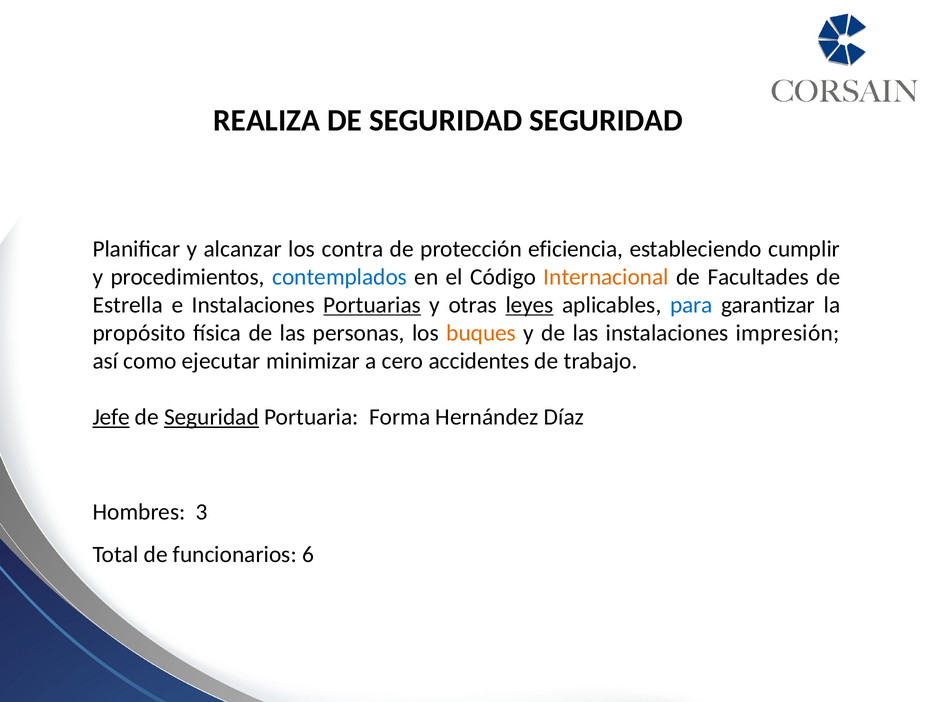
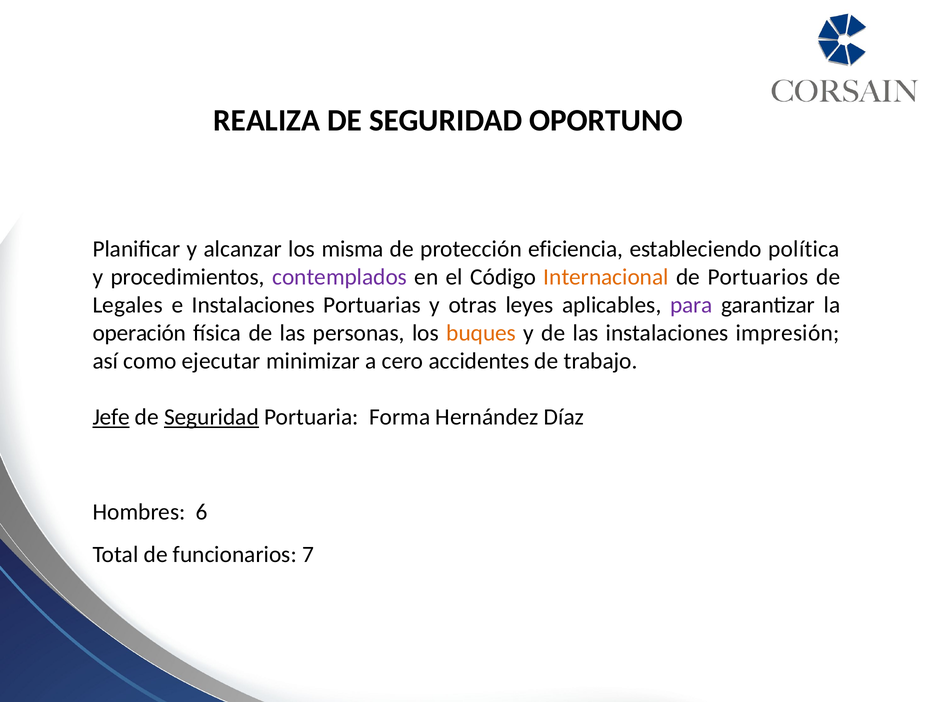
SEGURIDAD SEGURIDAD: SEGURIDAD -> OPORTUNO (606, 120)
contra: contra -> misma (353, 249)
cumplir: cumplir -> política (804, 249)
contemplados colour: blue -> purple (340, 277)
Facultades: Facultades -> Portuarios (758, 277)
Estrella: Estrella -> Legales (128, 305)
Portuarias underline: present -> none (372, 305)
leyes underline: present -> none (530, 305)
para colour: blue -> purple (691, 305)
propósito: propósito -> operación (139, 333)
3: 3 -> 6 (202, 512)
6: 6 -> 7 (308, 554)
